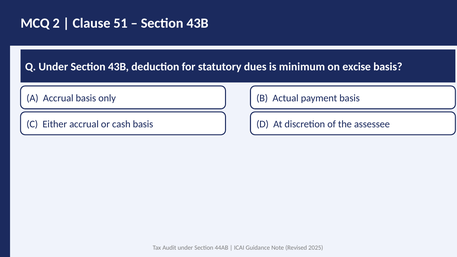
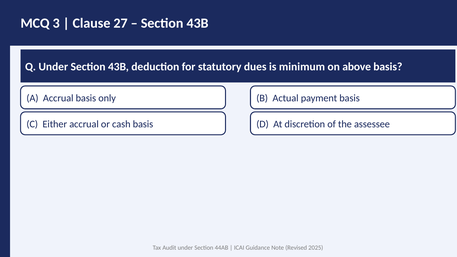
2: 2 -> 3 (56, 23)
51: 51 -> 27 (121, 23)
excise: excise -> above (357, 67)
